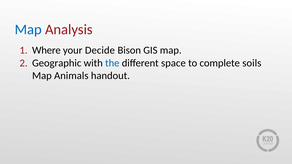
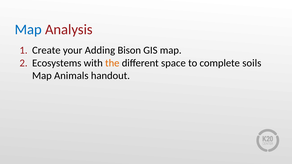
Where: Where -> Create (46, 50)
Decide: Decide -> Adding (100, 50)
Geographic: Geographic -> Ecosystems (57, 63)
the colour: blue -> orange (112, 63)
